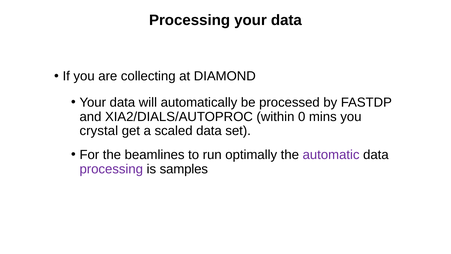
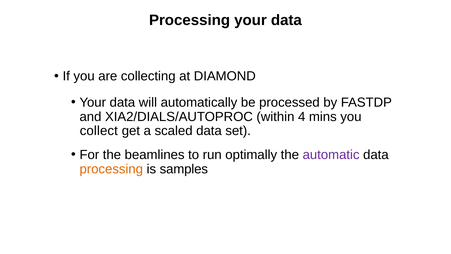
0: 0 -> 4 (302, 117)
crystal: crystal -> collect (99, 131)
processing colour: purple -> orange (111, 169)
